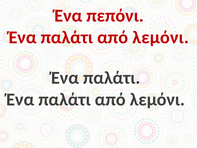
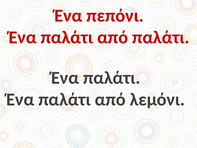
λεμόνι: λεμόνι -> παλάτι (161, 37)
